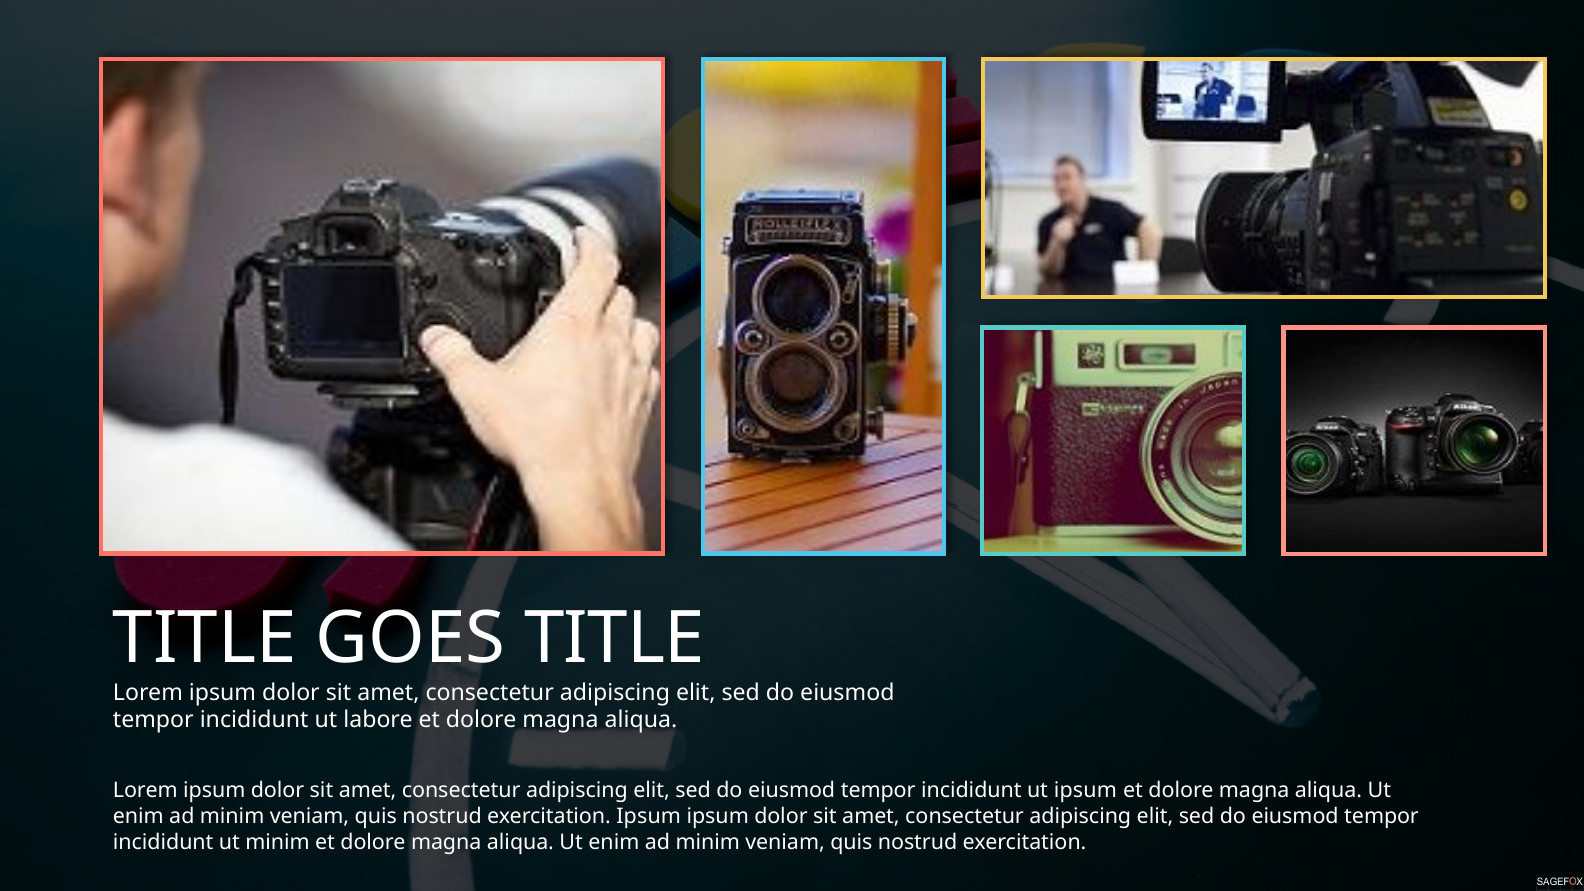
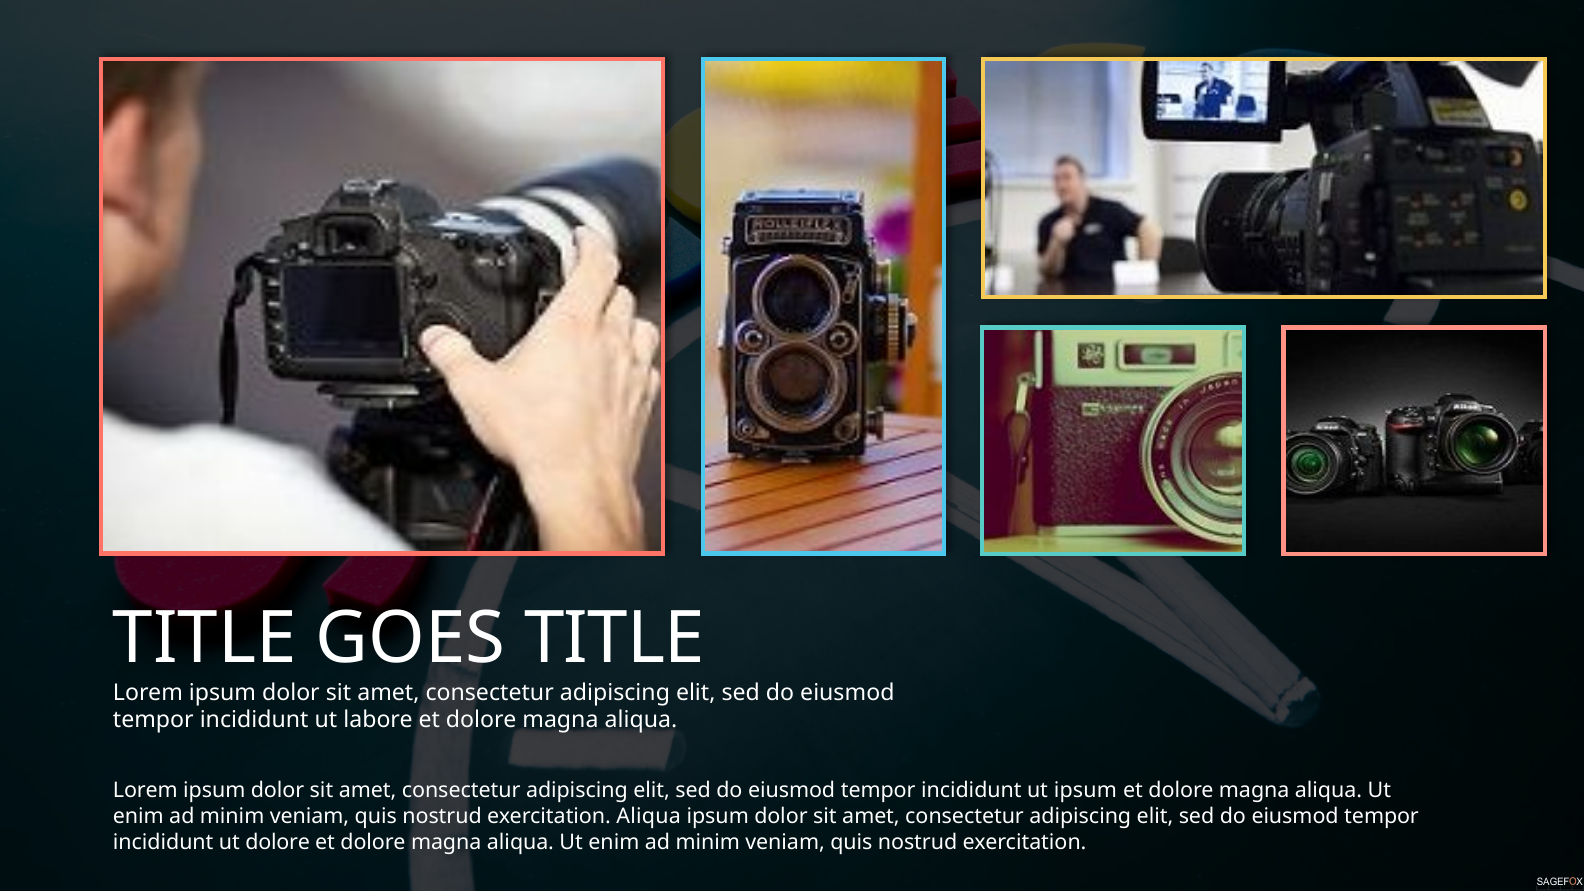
exercitation Ipsum: Ipsum -> Aliqua (649, 817)
ut minim: minim -> dolore (278, 842)
